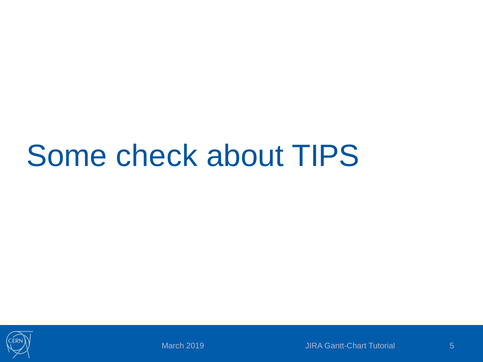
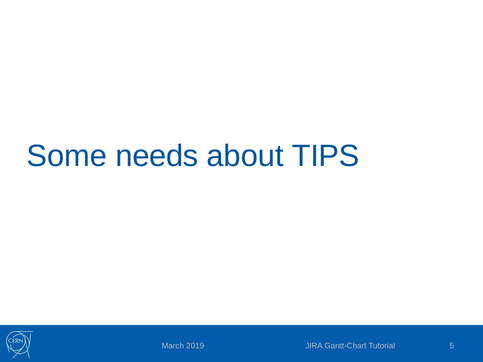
check: check -> needs (157, 156)
